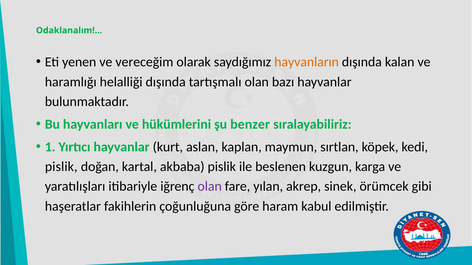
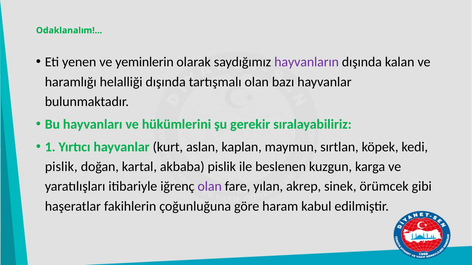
vereceğim: vereceğim -> yeminlerin (144, 62)
hayvanların colour: orange -> purple (307, 62)
benzer: benzer -> gerekir (250, 124)
